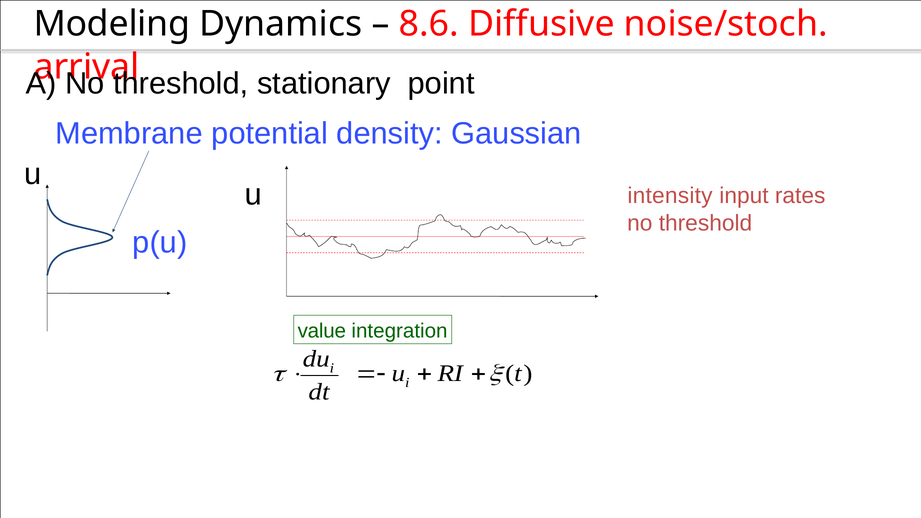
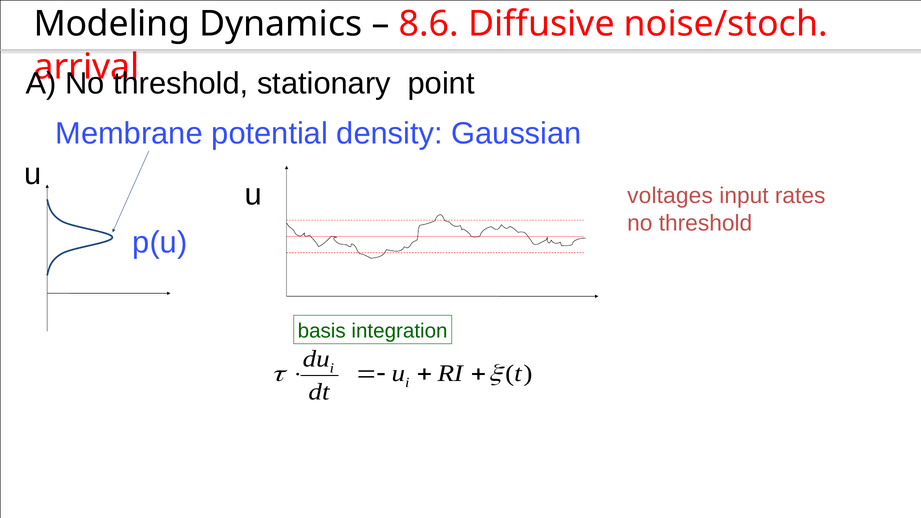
intensity: intensity -> voltages (670, 196)
value: value -> basis (322, 331)
